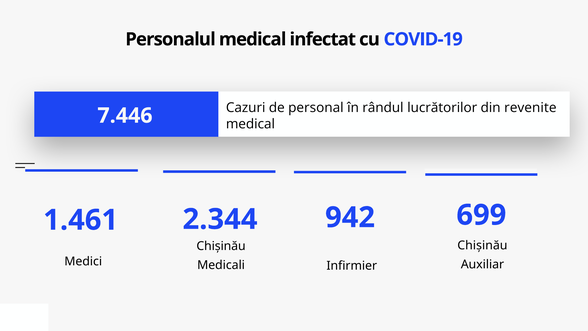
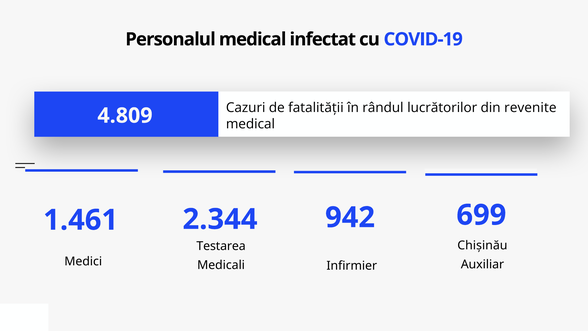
personal: personal -> fatalității (316, 108)
7.446: 7.446 -> 4.809 (125, 116)
Chișinău: Chișinău -> Testarea (221, 246)
